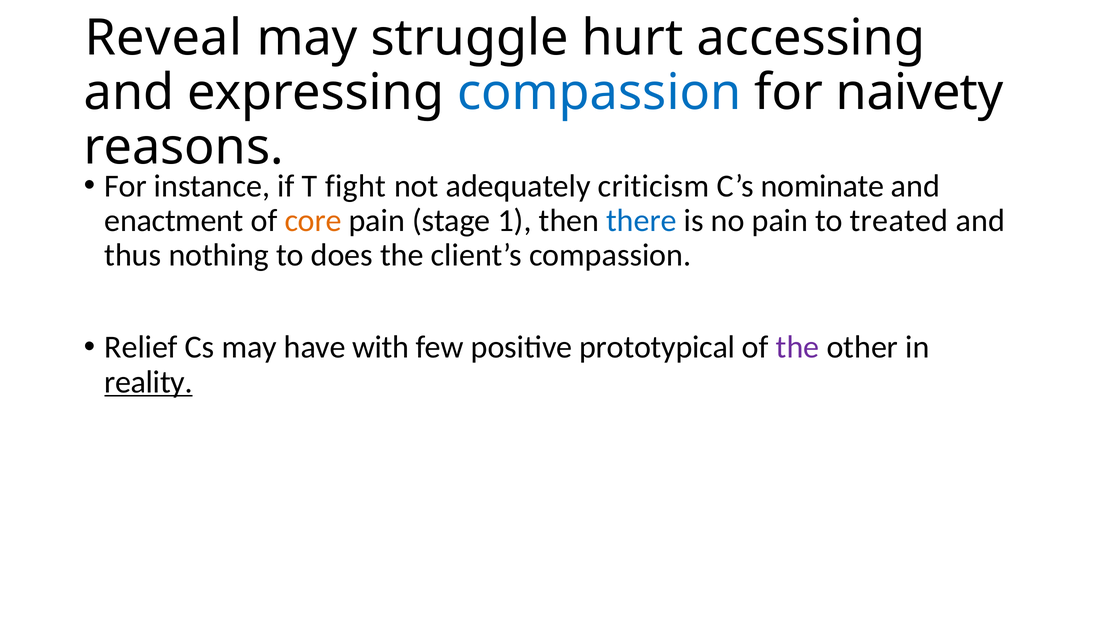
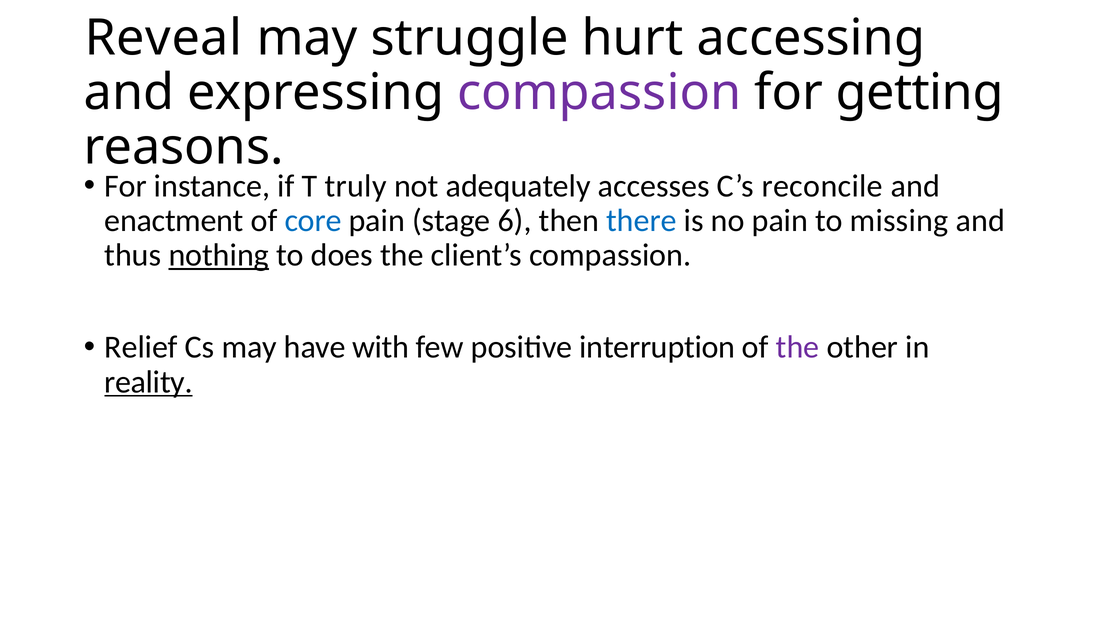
compassion colour: blue -> purple (599, 92)
naivety: naivety -> getting (920, 92)
fight: fight -> truly (356, 186)
criticism: criticism -> accesses (654, 186)
nominate: nominate -> reconcile (822, 186)
core colour: orange -> blue (313, 221)
1: 1 -> 6 (515, 221)
treated: treated -> missing (899, 221)
nothing underline: none -> present (219, 255)
prototypical: prototypical -> interruption (657, 347)
